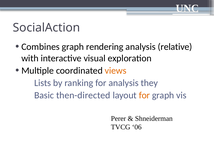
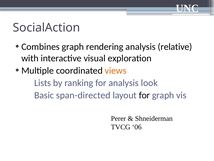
they: they -> look (149, 83)
then-directed: then-directed -> span-directed (83, 95)
for colour: orange -> black (144, 95)
